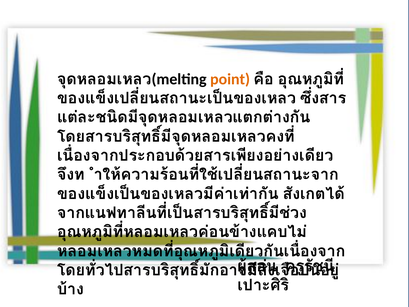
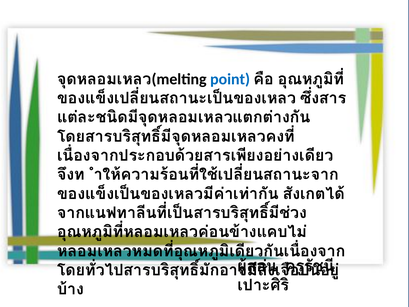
point colour: orange -> blue (230, 79)
